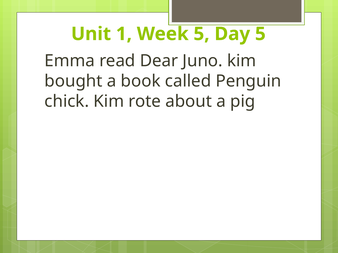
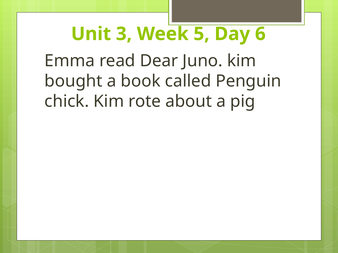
1: 1 -> 3 (124, 34)
Day 5: 5 -> 6 (260, 34)
